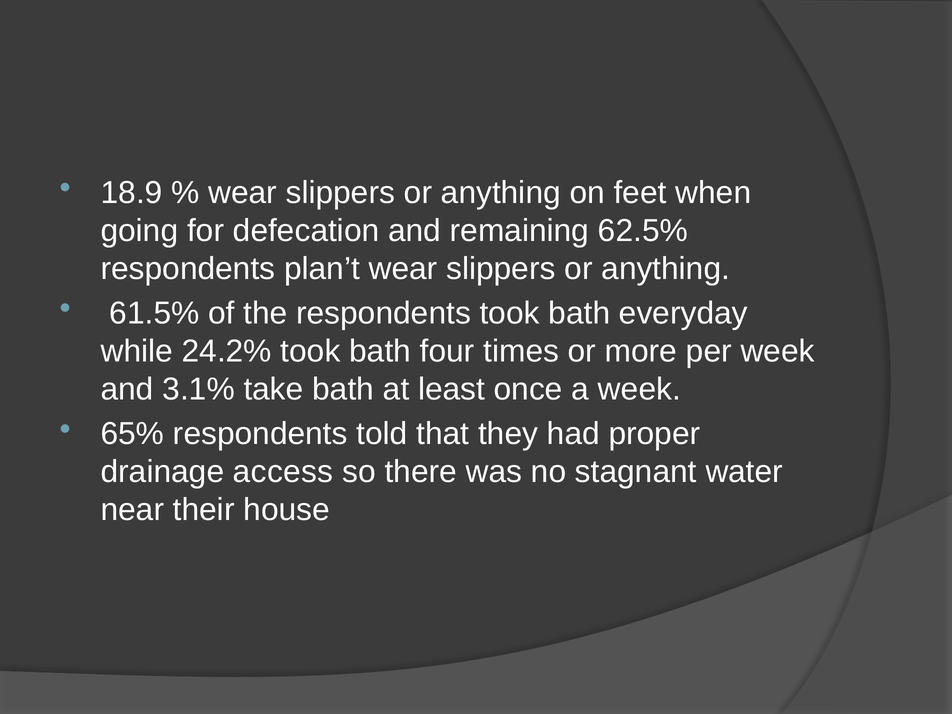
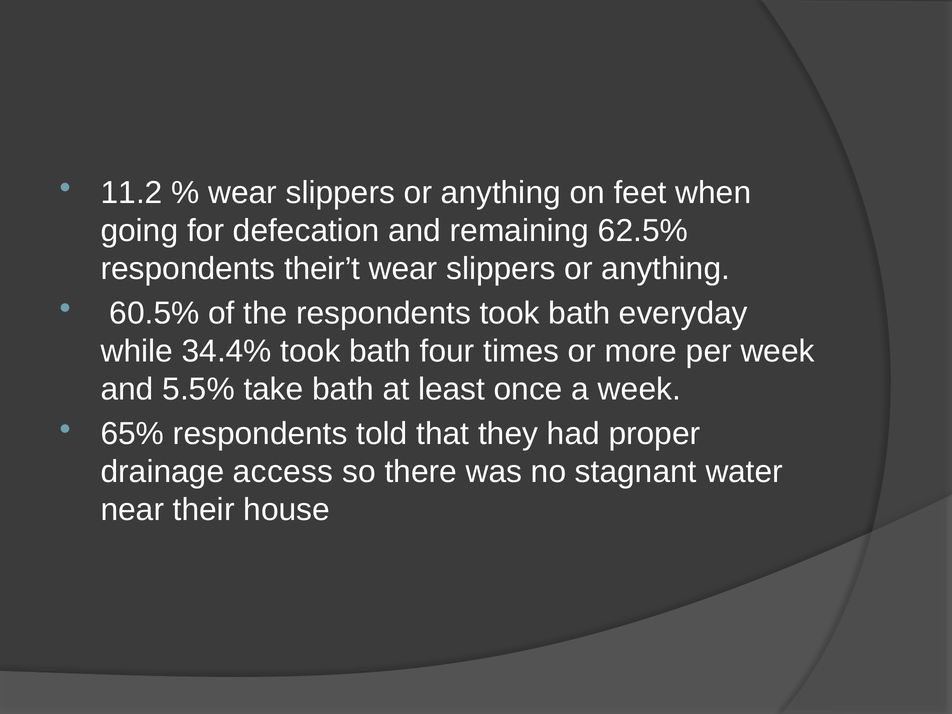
18.9: 18.9 -> 11.2 (132, 193)
plan’t: plan’t -> their’t (322, 269)
61.5%: 61.5% -> 60.5% (154, 313)
24.2%: 24.2% -> 34.4% (227, 351)
3.1%: 3.1% -> 5.5% (199, 389)
